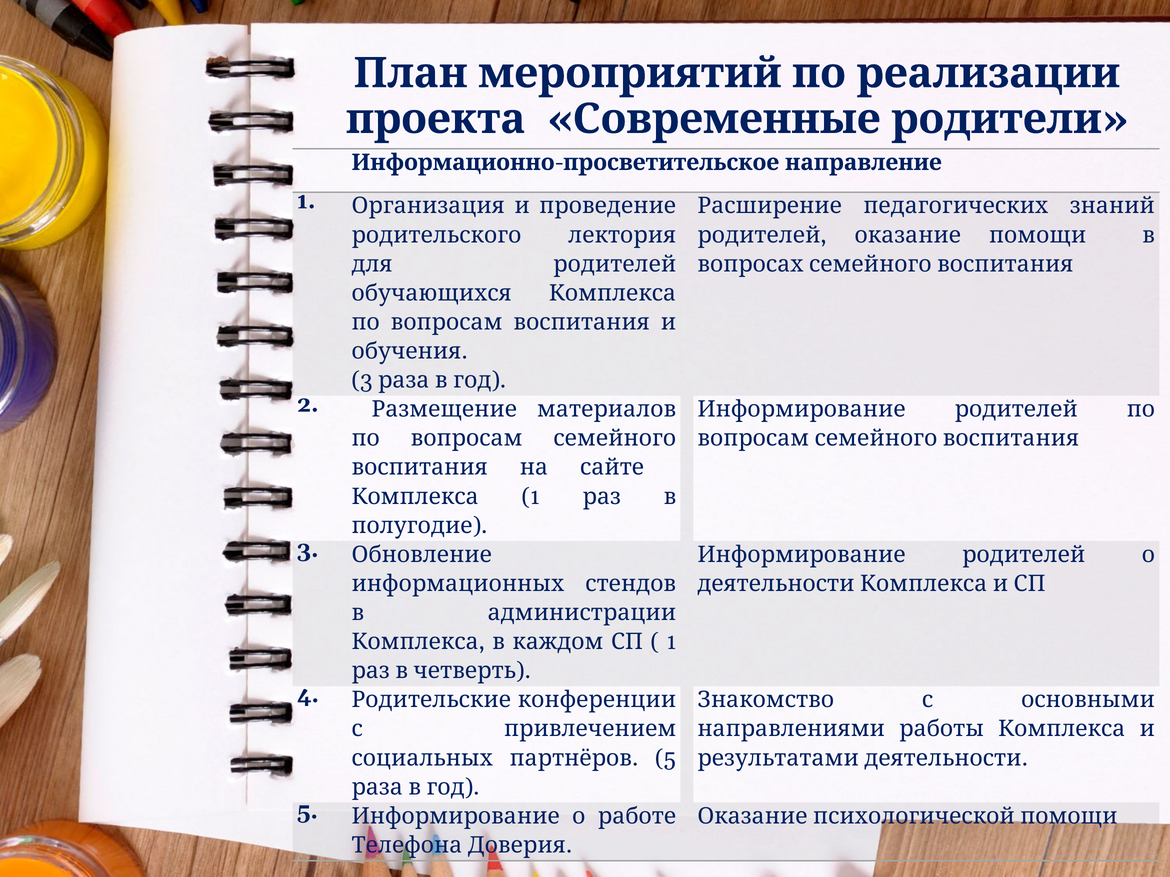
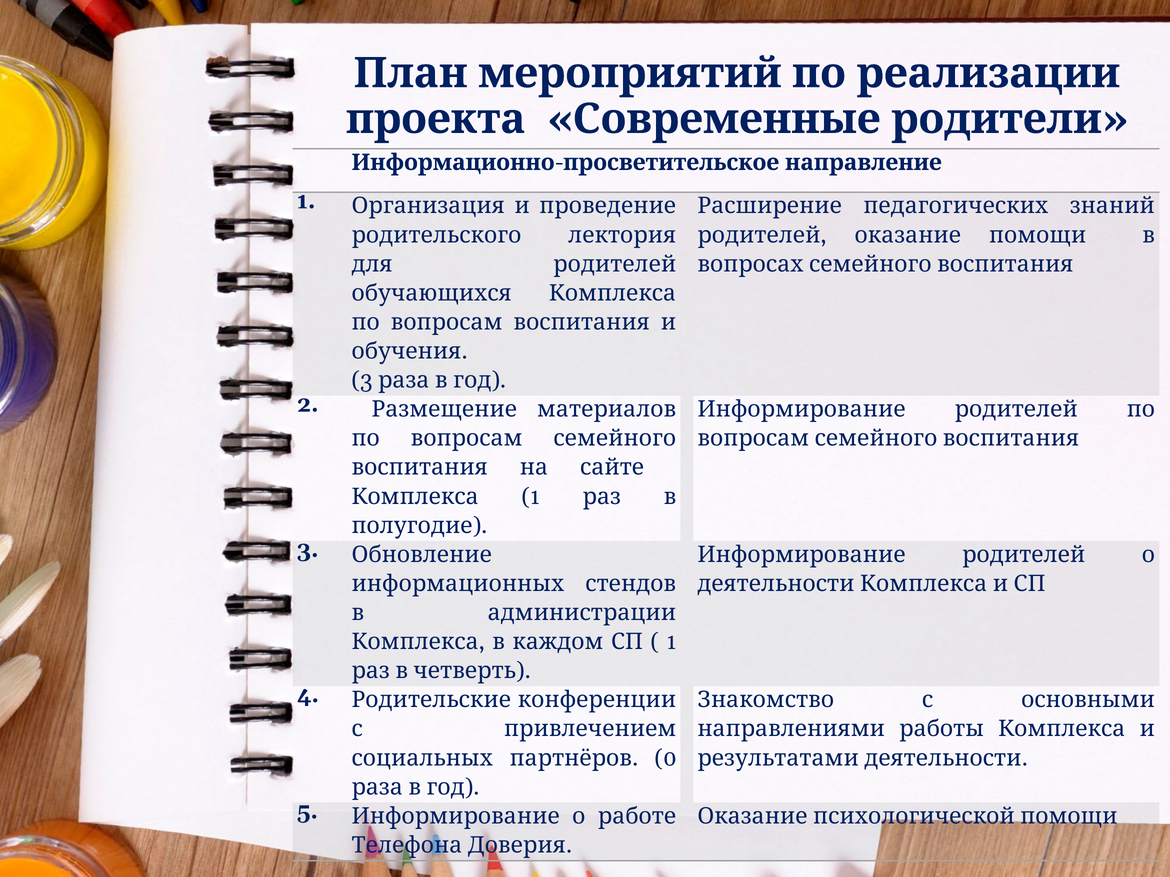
5: 5 -> 0 (666, 758)
